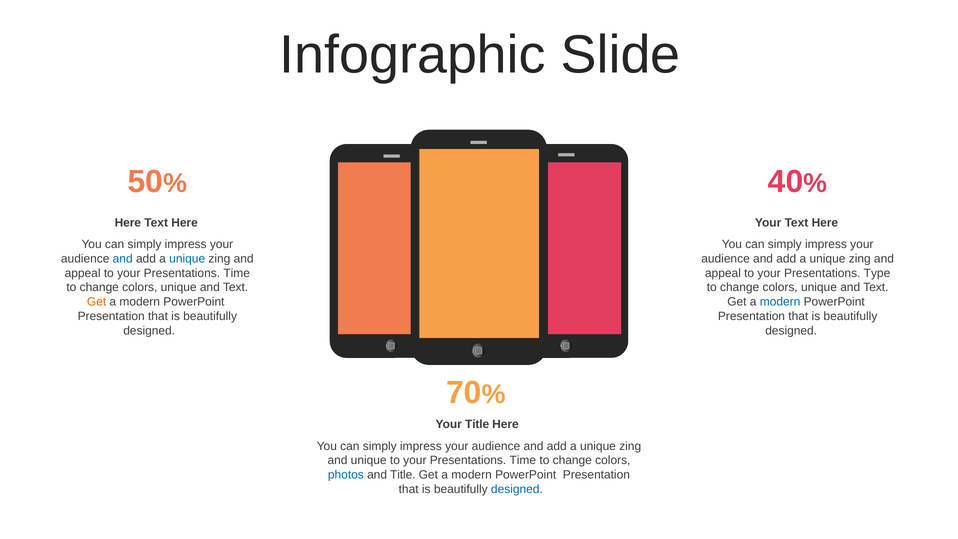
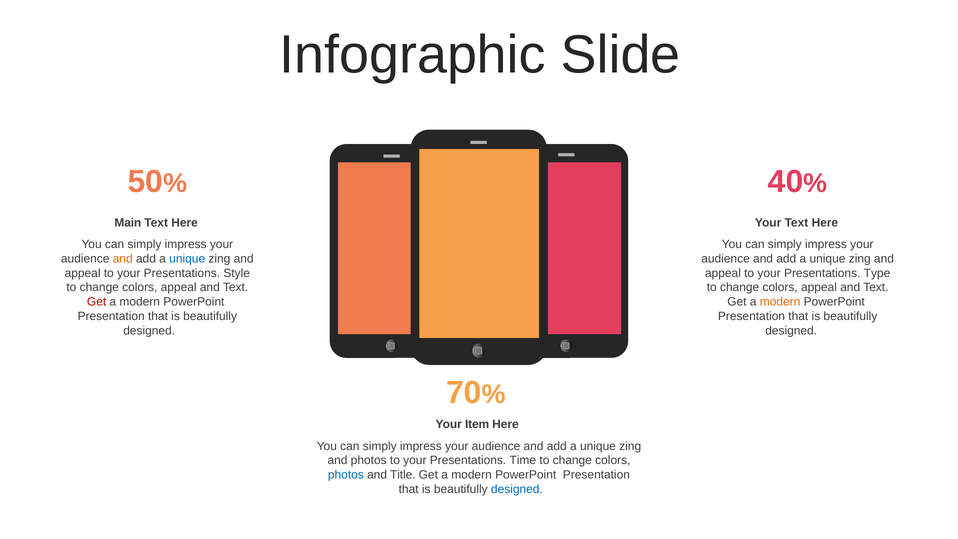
Here: Here -> Main (128, 223)
and colour: blue -> orange (123, 259)
Time: Time -> Style (237, 273)
unique: unique -> appeal (179, 287)
unique: unique -> appeal (819, 287)
Get colour: orange -> red (97, 302)
modern colour: blue -> orange (780, 302)
Your Title: Title -> Item (477, 424)
and unique: unique -> photos (369, 460)
